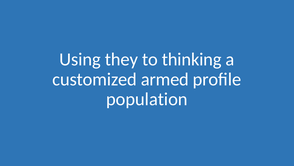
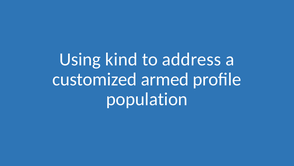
they: they -> kind (121, 59)
thinking: thinking -> address (192, 59)
